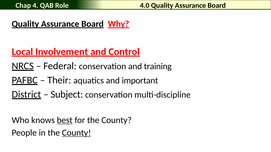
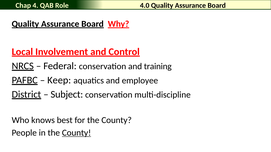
Their: Their -> Keep (59, 80)
important: important -> employee (140, 81)
best underline: present -> none (65, 120)
